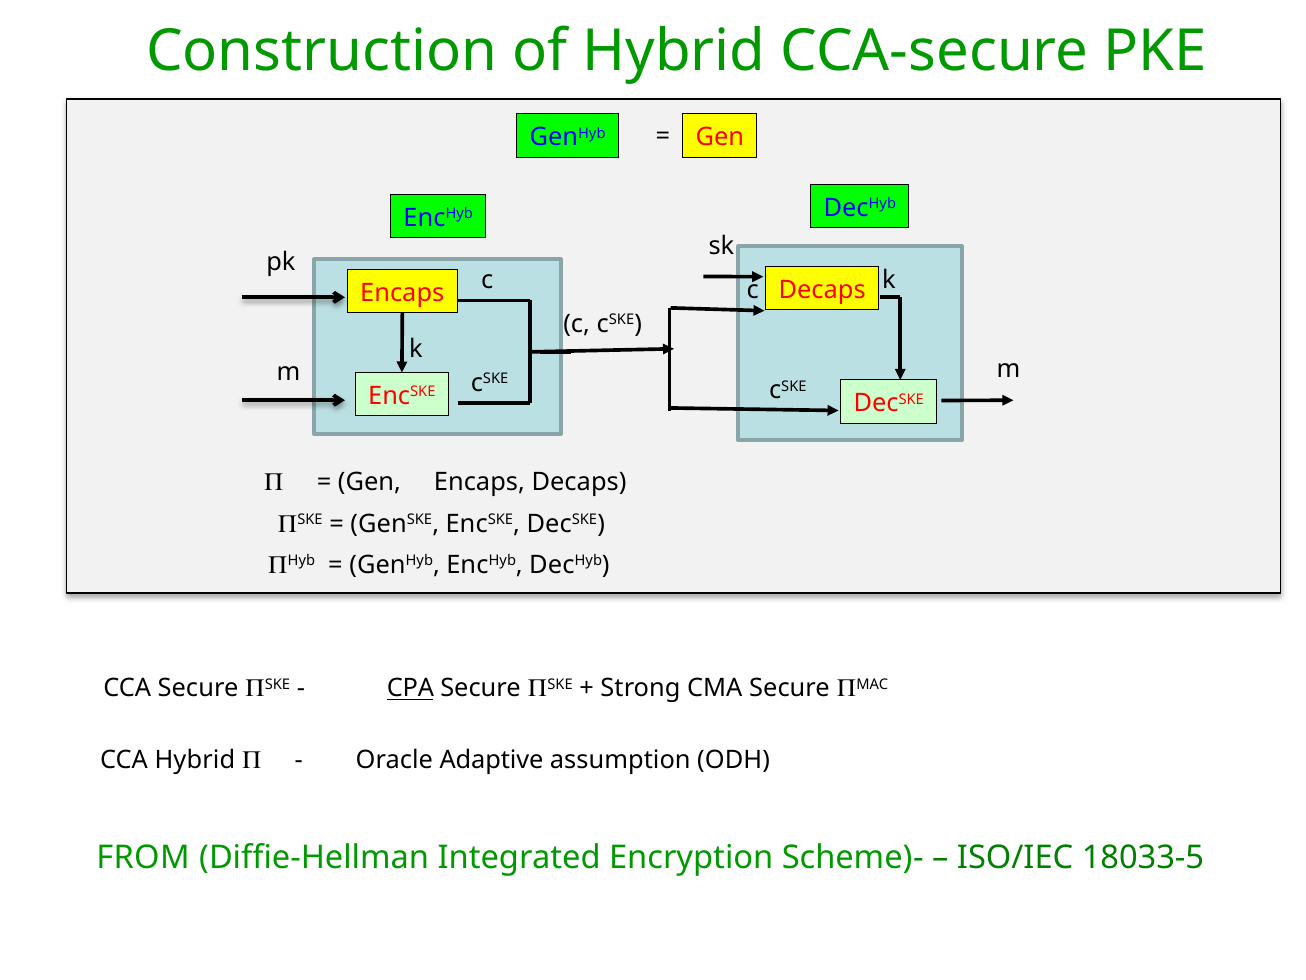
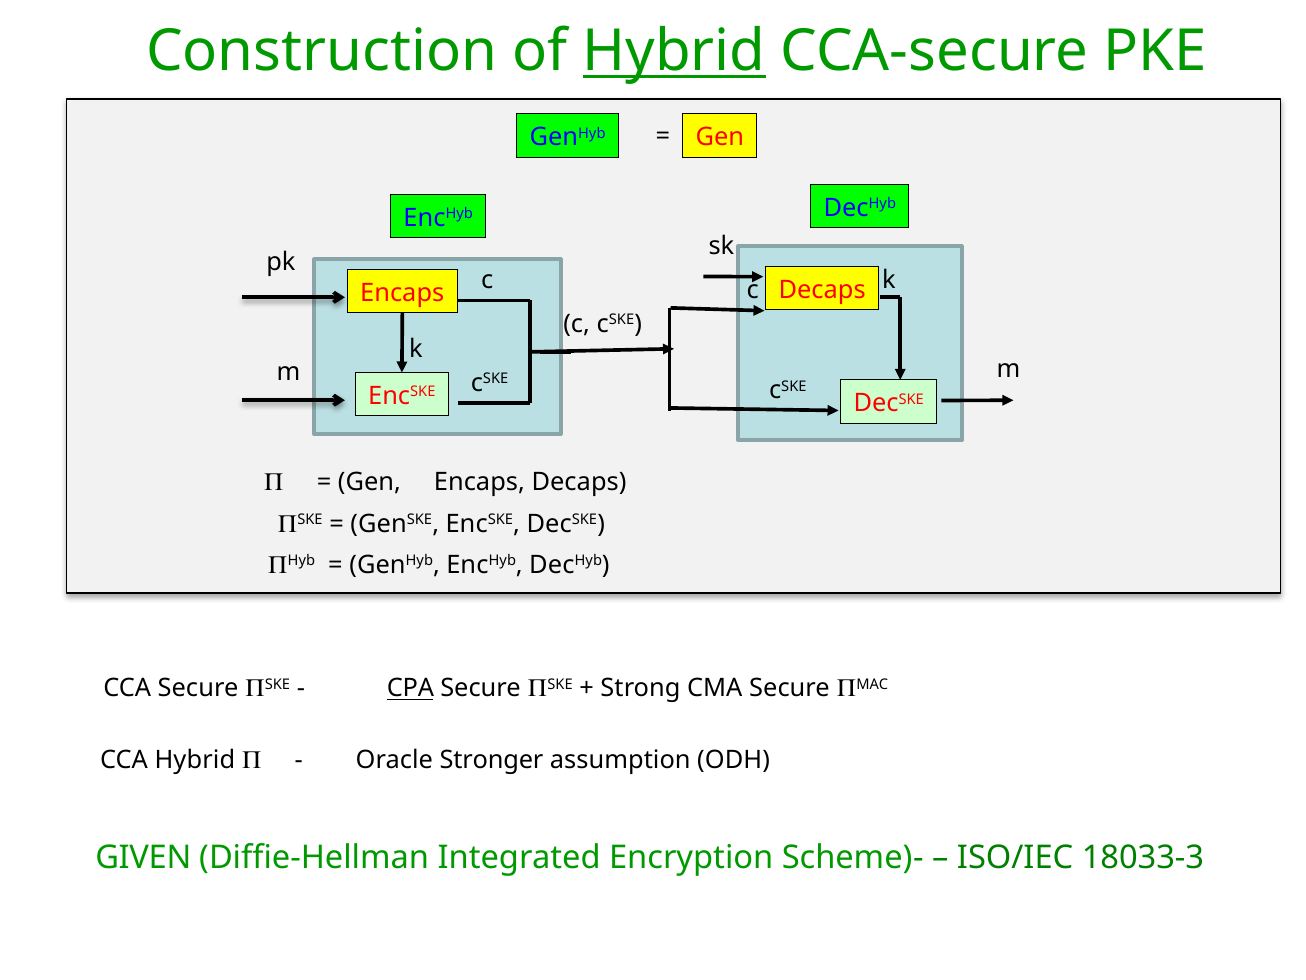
Hybrid underline: none -> present (674, 52)
Adaptive: Adaptive -> Stronger (491, 760)
FROM: FROM -> GIVEN (143, 857)
18033-5: 18033-5 -> 18033-3 (1143, 857)
